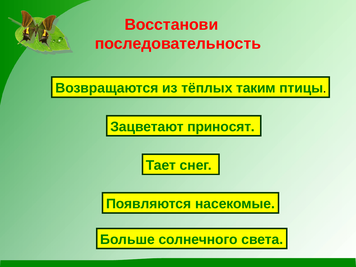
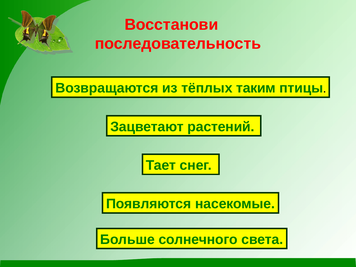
приносят: приносят -> растений (221, 127)
